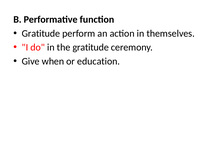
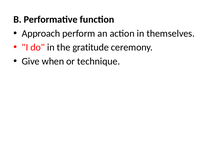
Gratitude: Gratitude -> Approach (41, 33)
education: education -> technique (99, 61)
